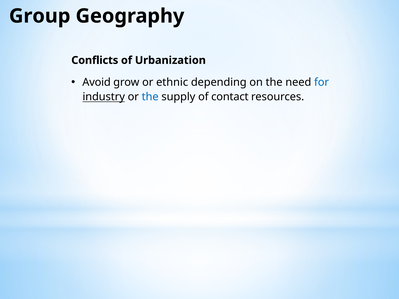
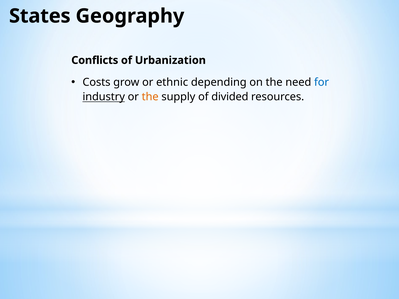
Group: Group -> States (40, 16)
Avoid: Avoid -> Costs (96, 82)
the colour: blue -> orange (150, 97)
contact: contact -> divided (230, 97)
